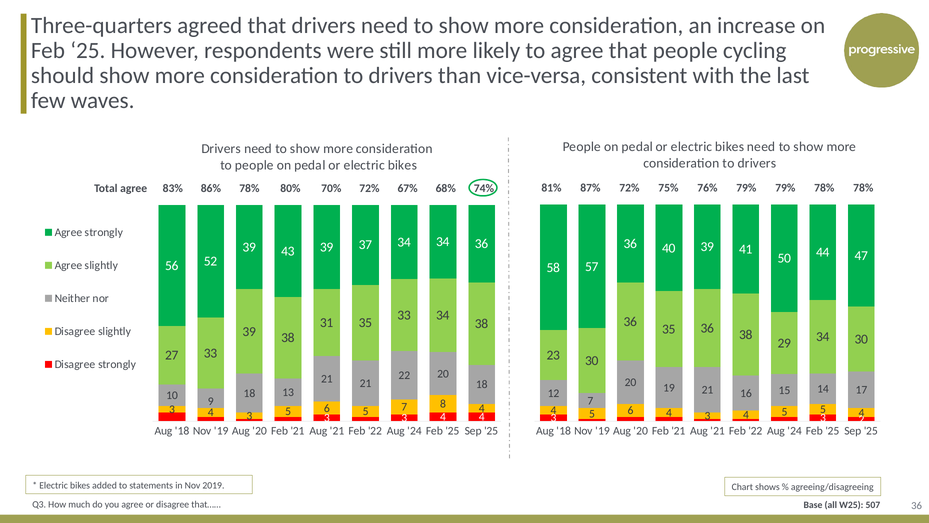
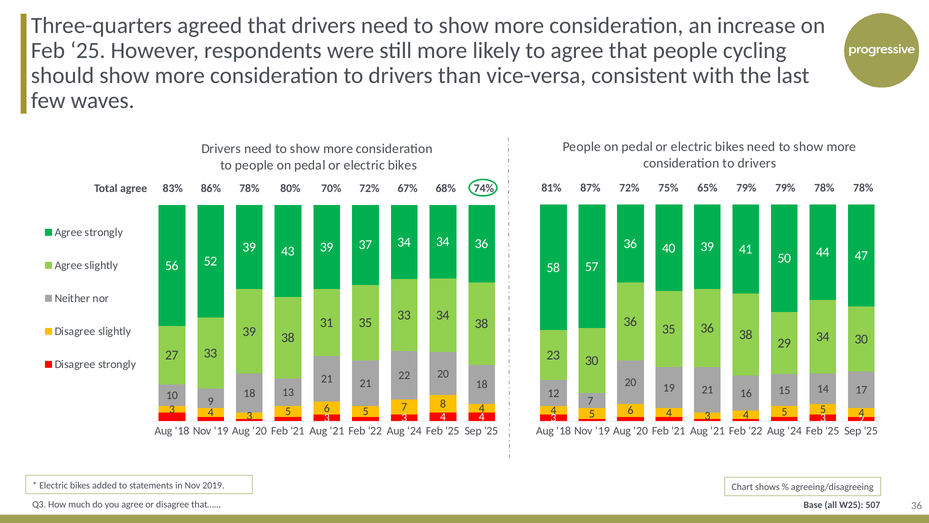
76%: 76% -> 65% (707, 188)
